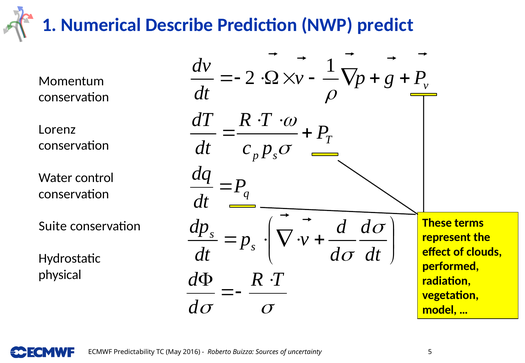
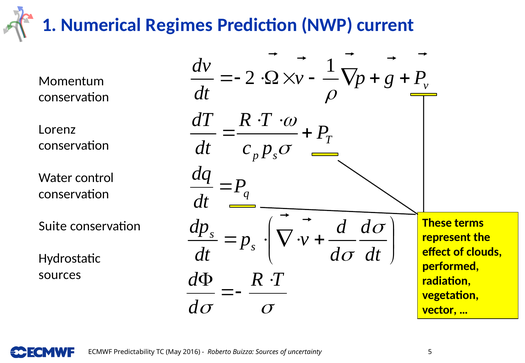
Describe: Describe -> Regimes (179, 25)
predict: predict -> current (385, 25)
physical: physical -> sources (60, 275)
model: model -> vector (439, 310)
